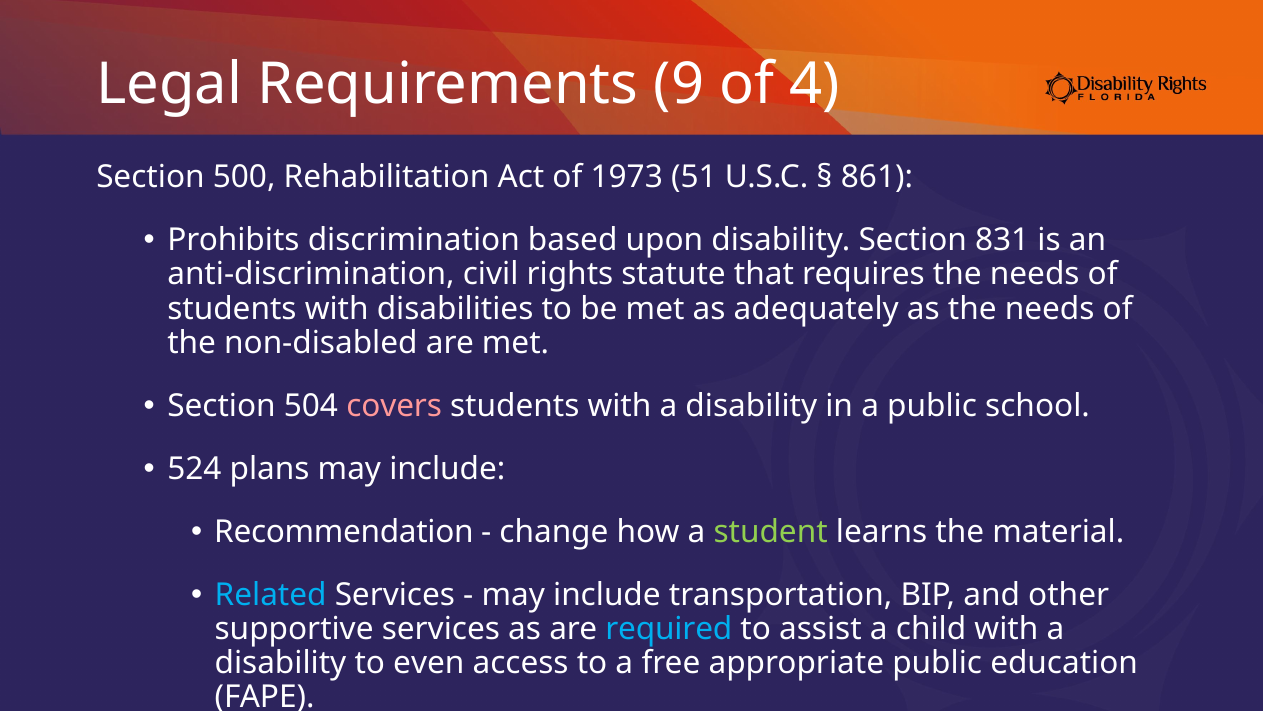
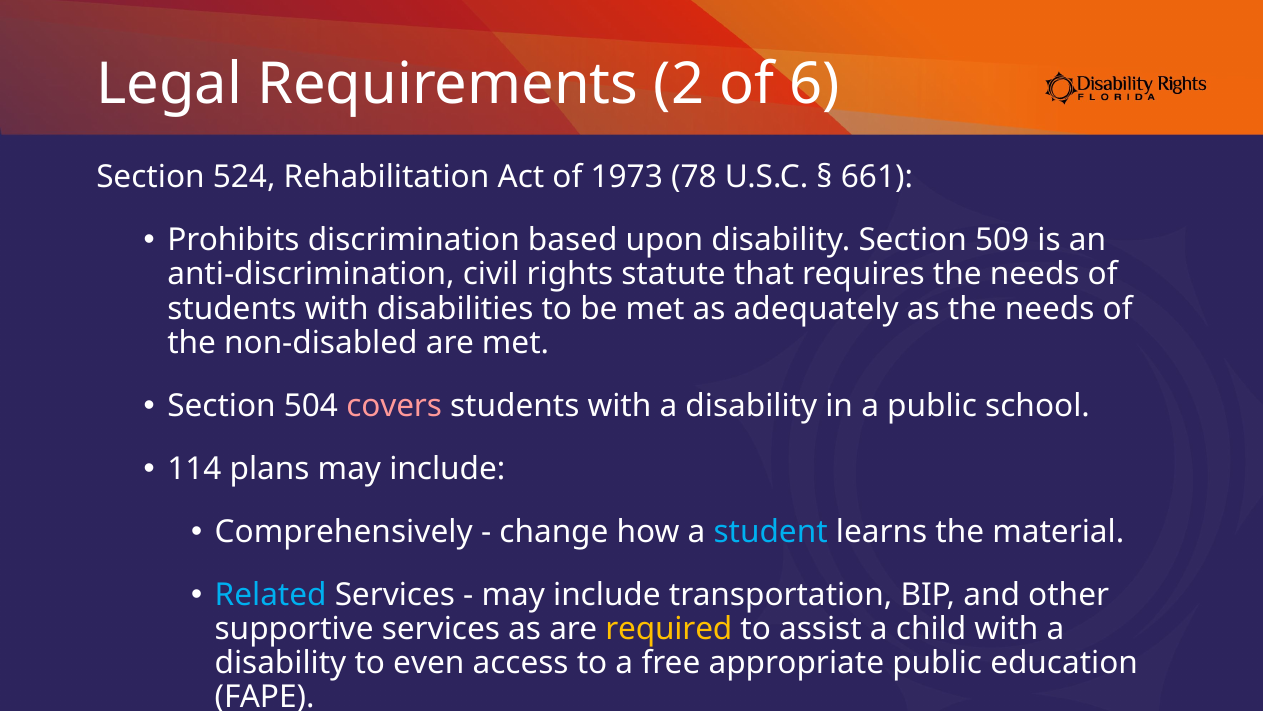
9: 9 -> 2 (679, 84)
4: 4 -> 6 (814, 84)
500: 500 -> 524 (244, 177)
51: 51 -> 78 (694, 177)
861: 861 -> 661 (877, 177)
831: 831 -> 509 (1002, 240)
524: 524 -> 114 (194, 469)
Recommendation: Recommendation -> Comprehensively (344, 532)
student colour: light green -> light blue (771, 532)
required colour: light blue -> yellow (669, 629)
